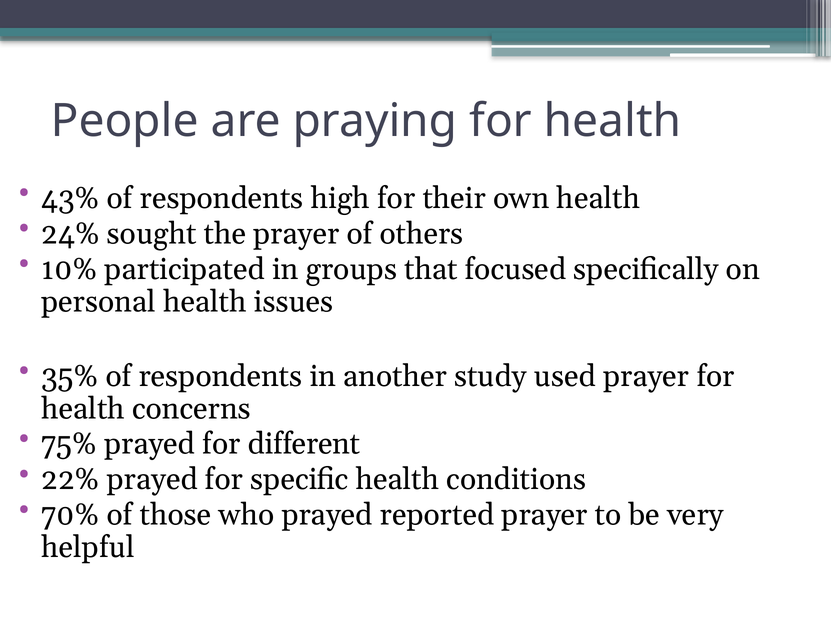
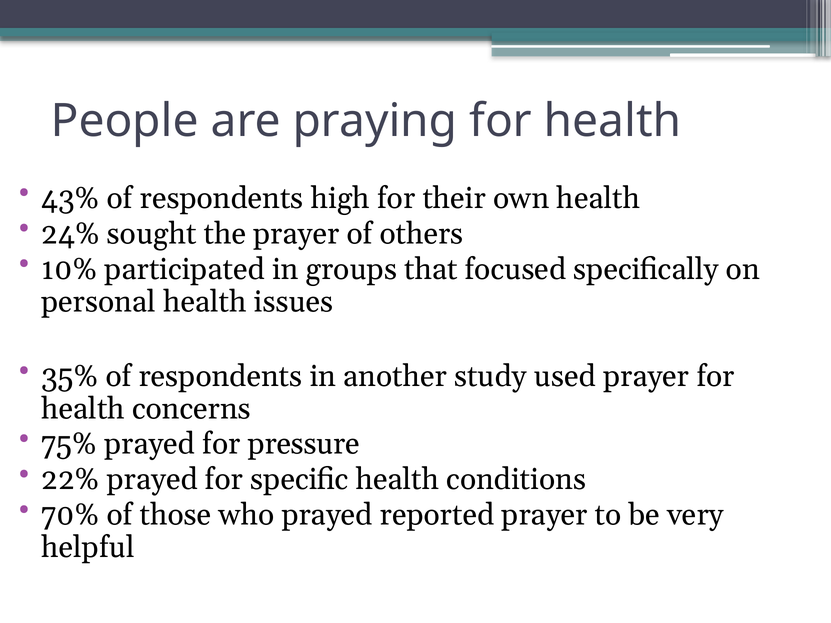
different: different -> pressure (304, 444)
